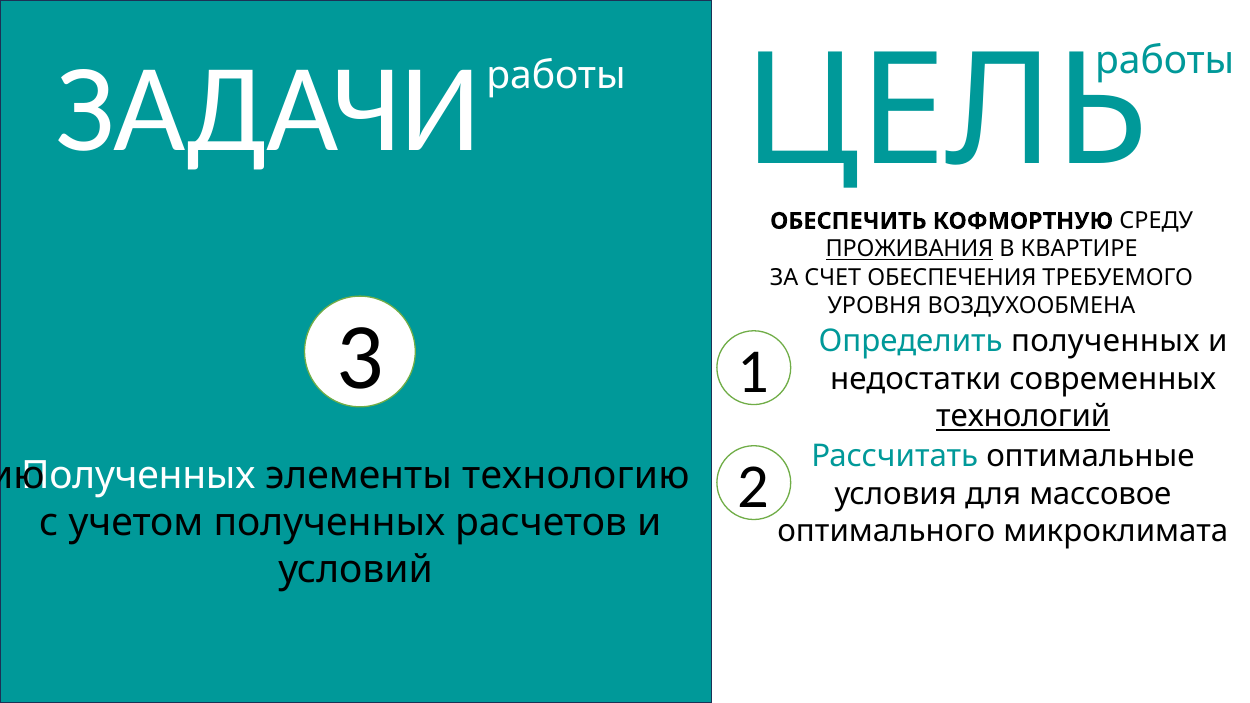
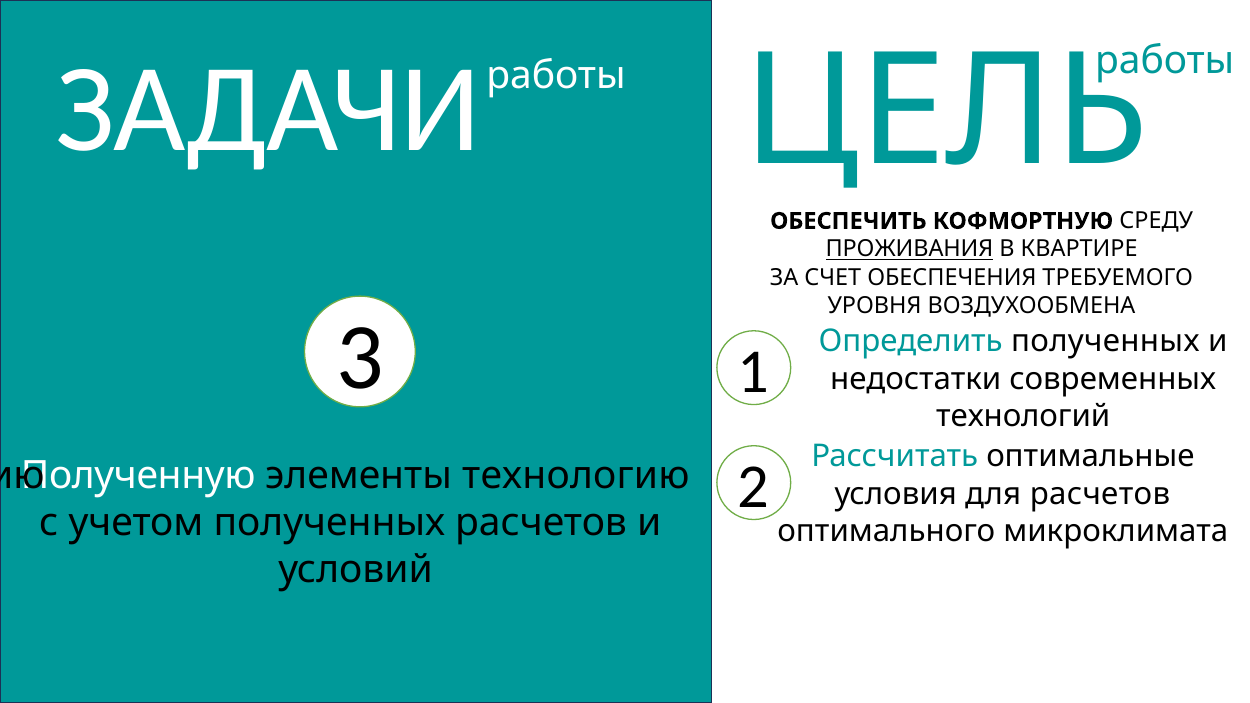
технологий underline: present -> none (1023, 417)
Полученных: Полученных -> Полученную (138, 476)
для массовое: массовое -> расчетов (1100, 494)
